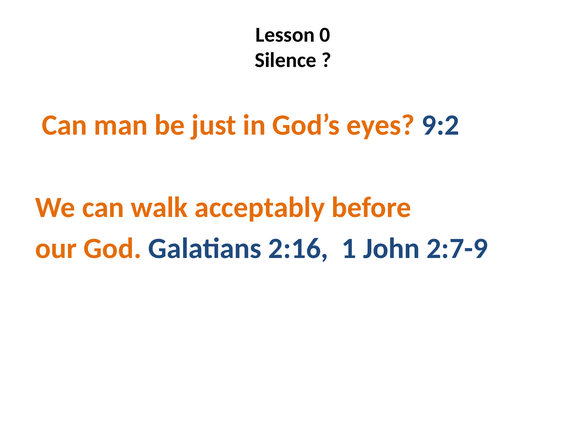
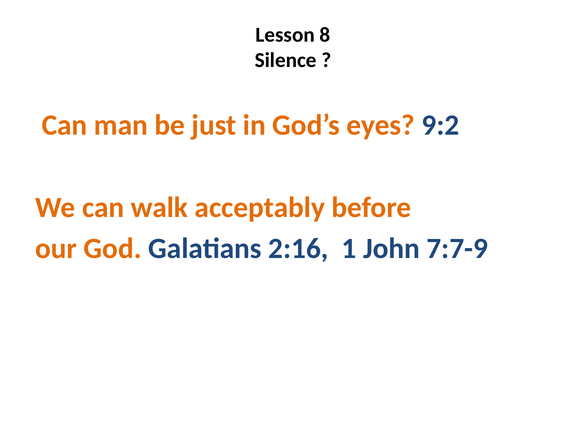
0: 0 -> 8 (325, 35)
2:7-9: 2:7-9 -> 7:7-9 (457, 248)
